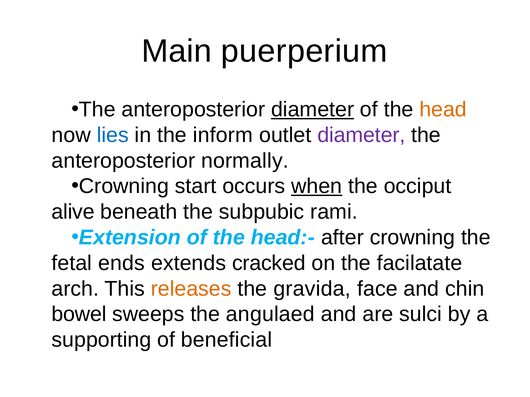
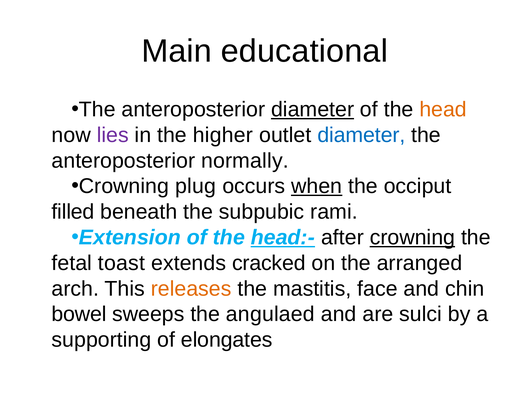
puerperium: puerperium -> educational (304, 51)
lies colour: blue -> purple (113, 135)
inform: inform -> higher (223, 135)
diameter colour: purple -> blue (361, 135)
start: start -> plug (196, 187)
alive: alive -> filled (73, 212)
head:- underline: none -> present (283, 238)
crowning underline: none -> present (412, 238)
ends: ends -> toast (121, 263)
facilatate: facilatate -> arranged (420, 263)
gravida: gravida -> mastitis (312, 289)
beneficial: beneficial -> elongates (227, 340)
